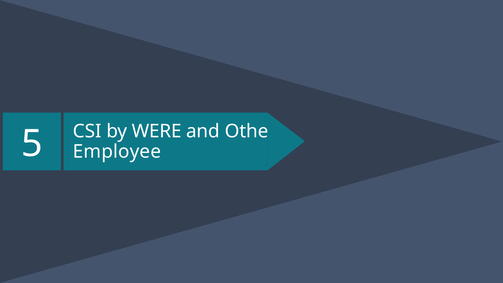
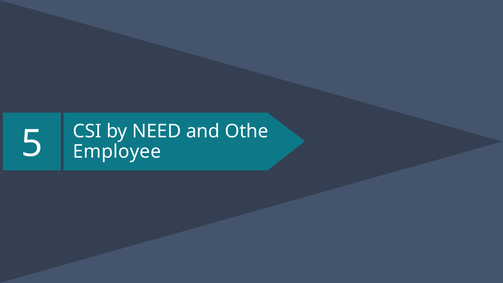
WERE: WERE -> NEED (157, 131)
